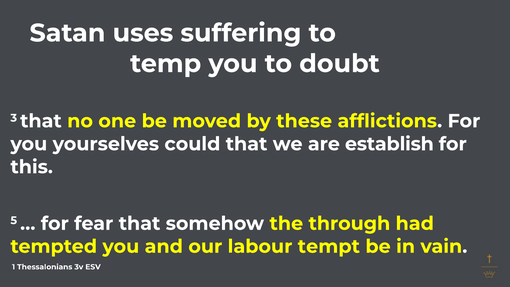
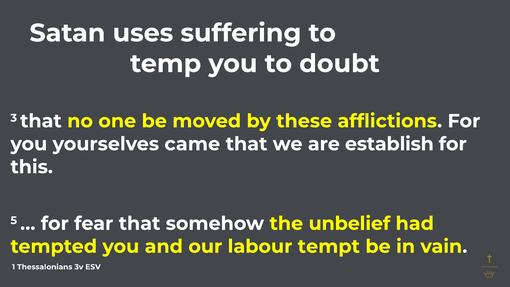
could: could -> came (192, 144)
through: through -> unbelief (349, 223)
